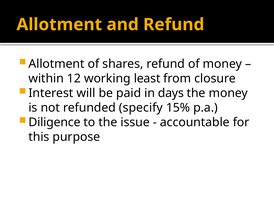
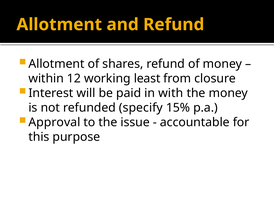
days: days -> with (171, 93)
Diligence: Diligence -> Approval (54, 123)
